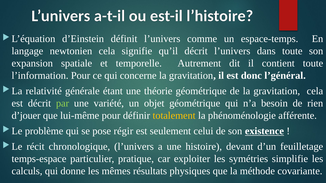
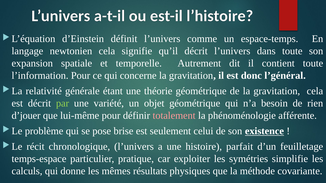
totalement colour: yellow -> pink (174, 116)
régir: régir -> brise (123, 131)
devant: devant -> parfait (240, 147)
